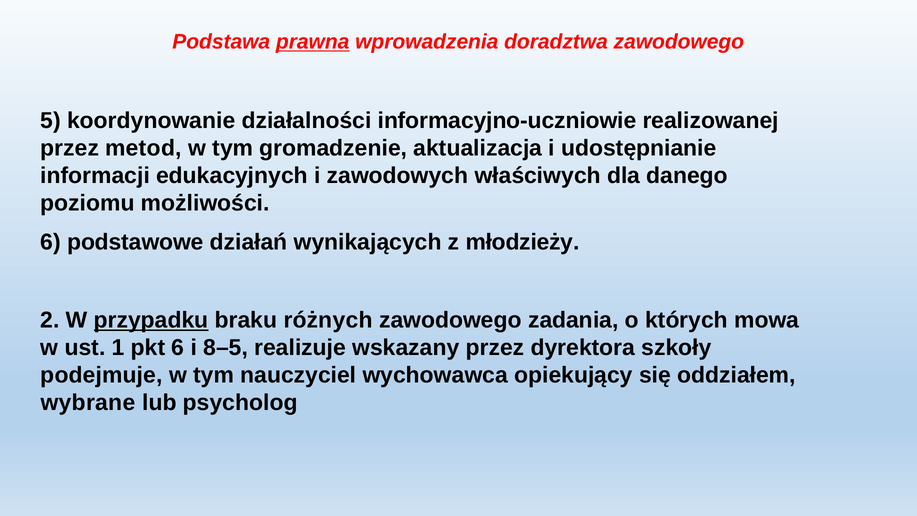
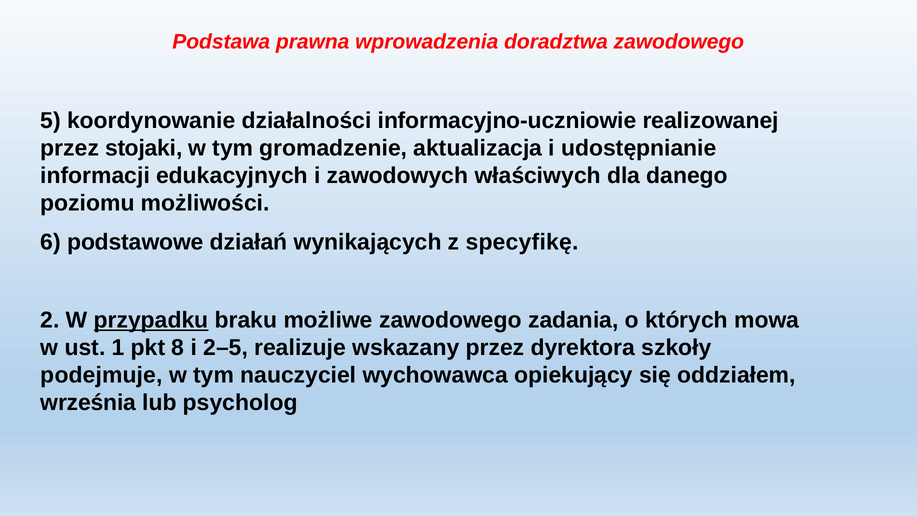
prawna underline: present -> none (313, 42)
metod: metod -> stojaki (144, 148)
młodzieży: młodzieży -> specyfikę (522, 242)
różnych: różnych -> możliwe (328, 320)
pkt 6: 6 -> 8 (178, 348)
8–5: 8–5 -> 2–5 (226, 348)
wybrane: wybrane -> września (88, 403)
